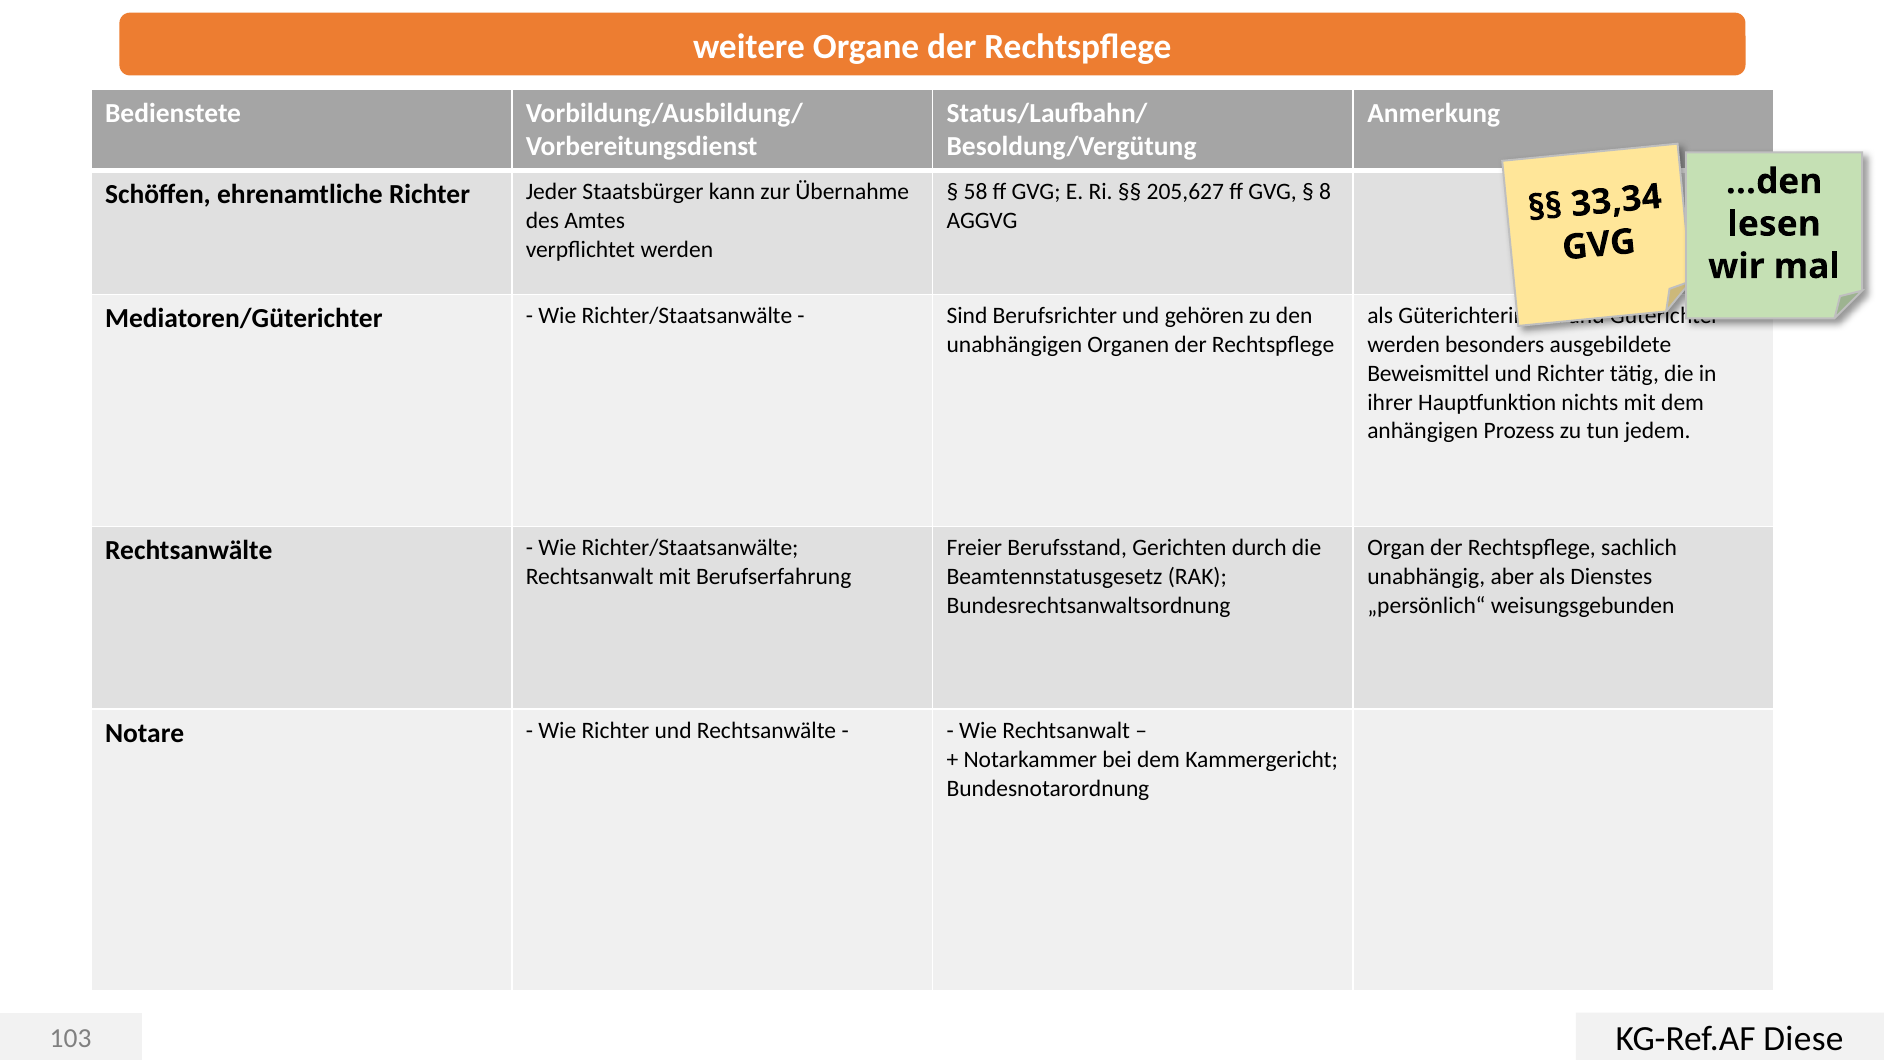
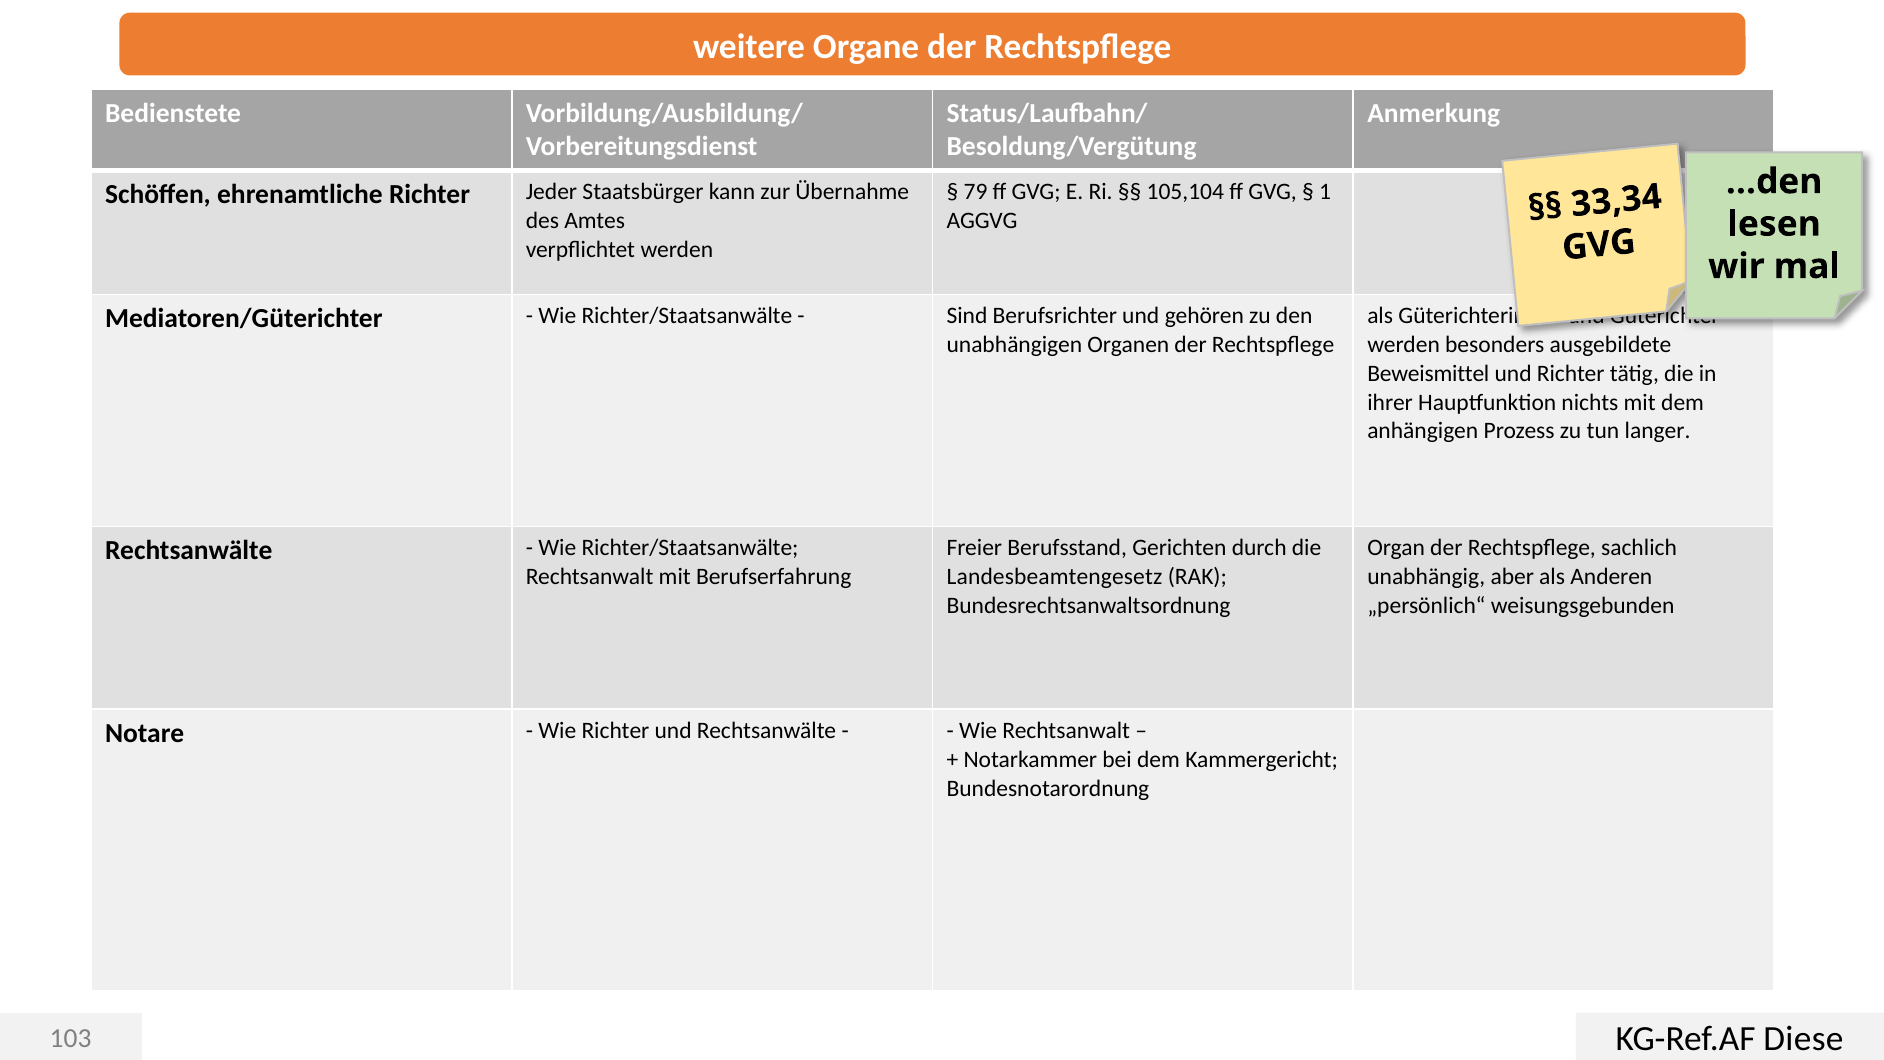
58: 58 -> 79 (975, 192)
205,627: 205,627 -> 105,104 (1185, 192)
8: 8 -> 1 (1325, 192)
jedem: jedem -> langer (1658, 431)
Beamtennstatusgesetz: Beamtennstatusgesetz -> Landesbeamtengesetz (1054, 577)
Dienstes: Dienstes -> Anderen (1611, 577)
